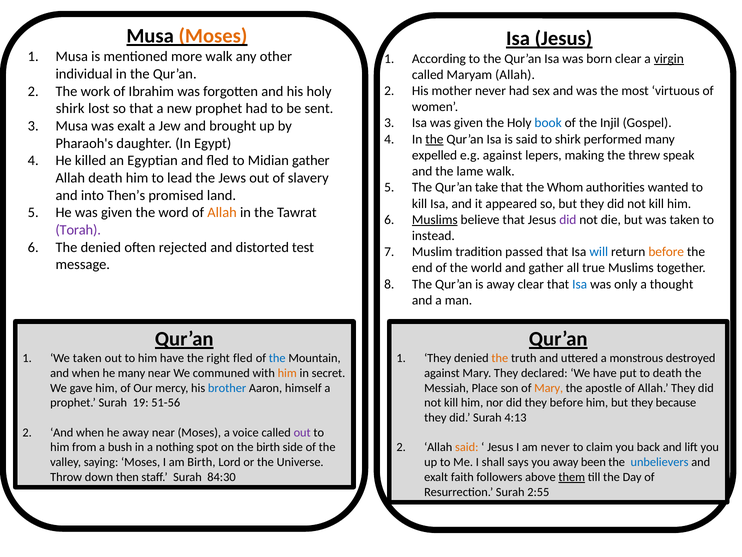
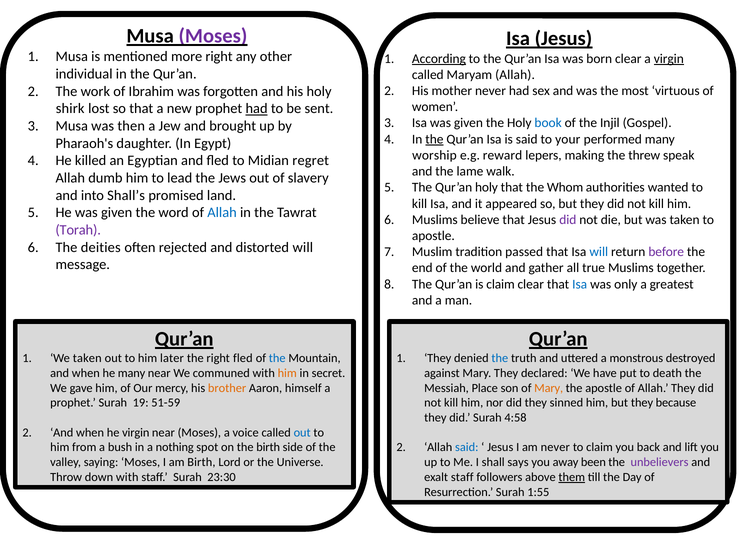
Moses colour: orange -> purple (213, 36)
more walk: walk -> right (219, 57)
According underline: none -> present (439, 59)
had underline: none -> present (257, 109)
was exalt: exalt -> then (131, 126)
to shirk: shirk -> your (568, 139)
expelled: expelled -> worship (434, 155)
e.g against: against -> reward (503, 155)
Midian gather: gather -> regret (311, 160)
Allah death: death -> dumb (105, 178)
Qur’an take: take -> holy (487, 187)
Then’s: Then’s -> Shall’s (126, 195)
Allah colour: orange -> blue (222, 212)
Muslims underline: present -> none (435, 219)
instead: instead -> apostle (433, 236)
The denied: denied -> deities (101, 247)
distorted test: test -> will (303, 247)
before colour: orange -> purple (666, 252)
is away: away -> claim (501, 284)
thought: thought -> greatest (672, 284)
him have: have -> later (172, 358)
the colour: orange -> blue (500, 358)
brother colour: blue -> orange (227, 388)
51-56: 51-56 -> 51-59 (166, 402)
they before: before -> sinned (566, 402)
4:13: 4:13 -> 4:58 (515, 417)
he away: away -> virgin (136, 432)
out colour: purple -> blue (302, 432)
said colour: orange -> blue (467, 447)
unbelievers colour: blue -> purple (660, 462)
down then: then -> with (127, 477)
84:30: 84:30 -> 23:30 (222, 477)
exalt faith: faith -> staff (462, 477)
2:55: 2:55 -> 1:55 (538, 492)
